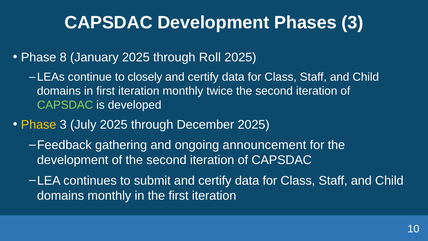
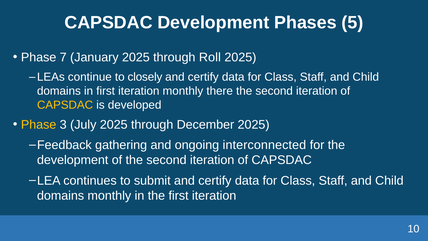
Phases 3: 3 -> 5 (352, 23)
8: 8 -> 7 (63, 57)
twice: twice -> there (220, 91)
CAPSDAC colour: light green -> yellow (65, 105)
announcement: announcement -> interconnected (264, 145)
